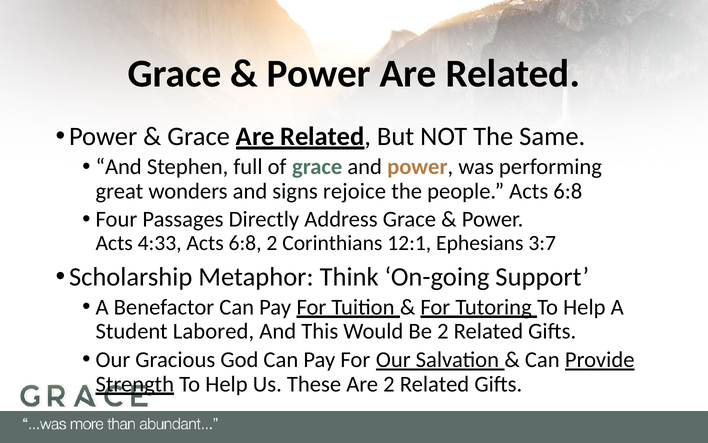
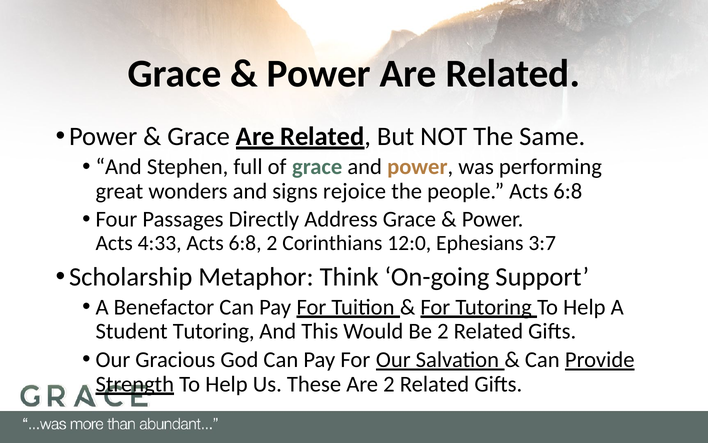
12:1: 12:1 -> 12:0 (409, 243)
Student Labored: Labored -> Tutoring (214, 331)
